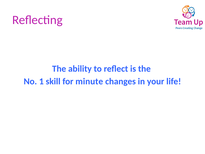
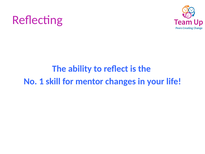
minute: minute -> mentor (89, 81)
